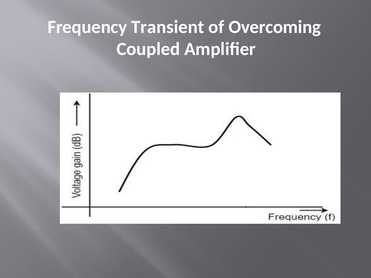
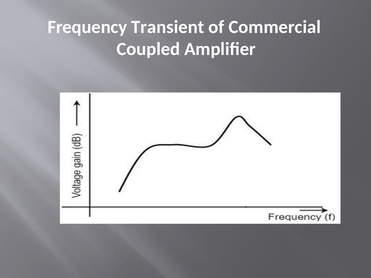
Overcoming: Overcoming -> Commercial (275, 27)
